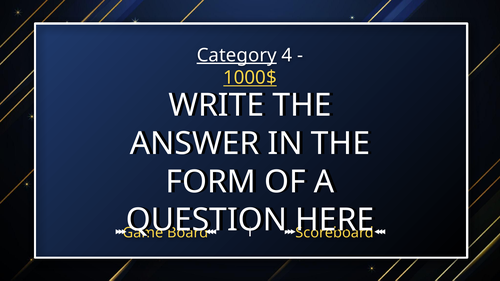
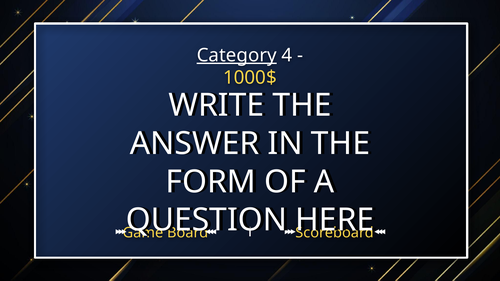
1000$ underline: present -> none (250, 78)
